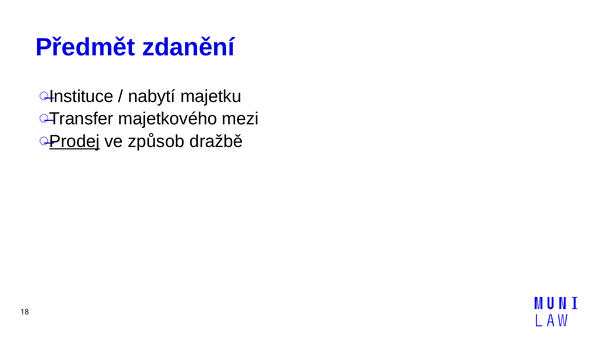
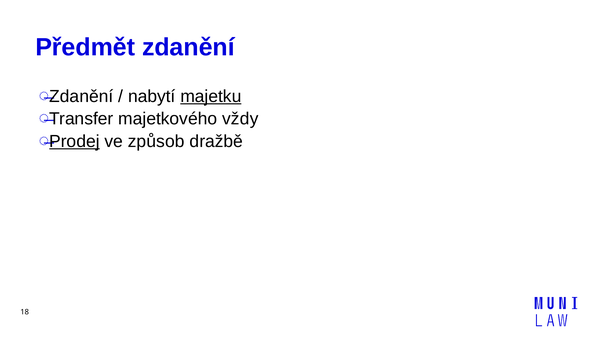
Instituce: Instituce -> Zdanění (81, 96)
majetku underline: none -> present (211, 96)
mezi: mezi -> vždy (240, 119)
